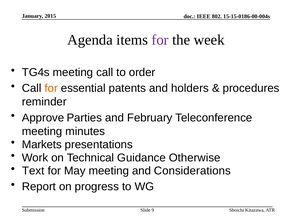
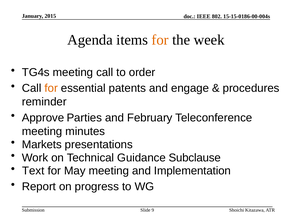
for colour: purple -> orange (160, 40)
holders: holders -> engage (190, 88)
Otherwise: Otherwise -> Subclause (195, 158)
Considerations: Considerations -> Implementation (192, 171)
